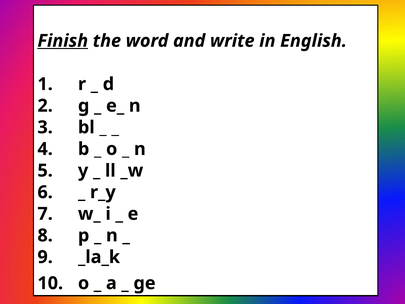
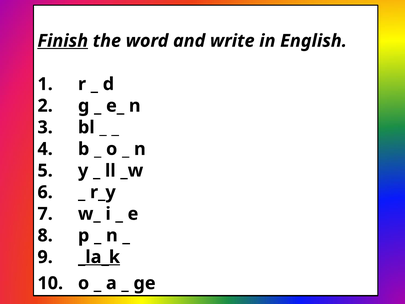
_la_k underline: none -> present (99, 257)
